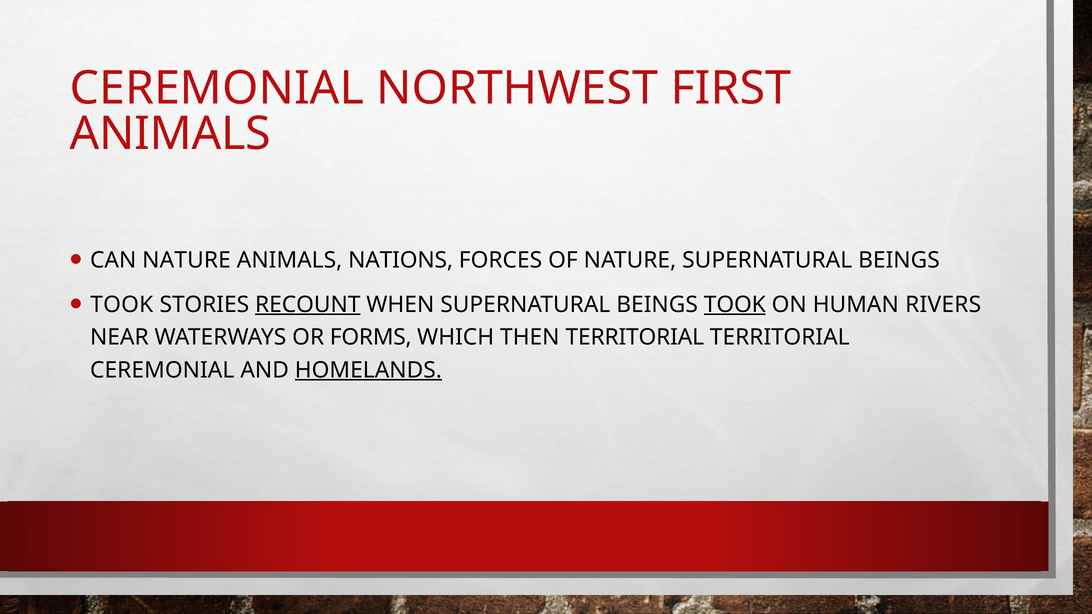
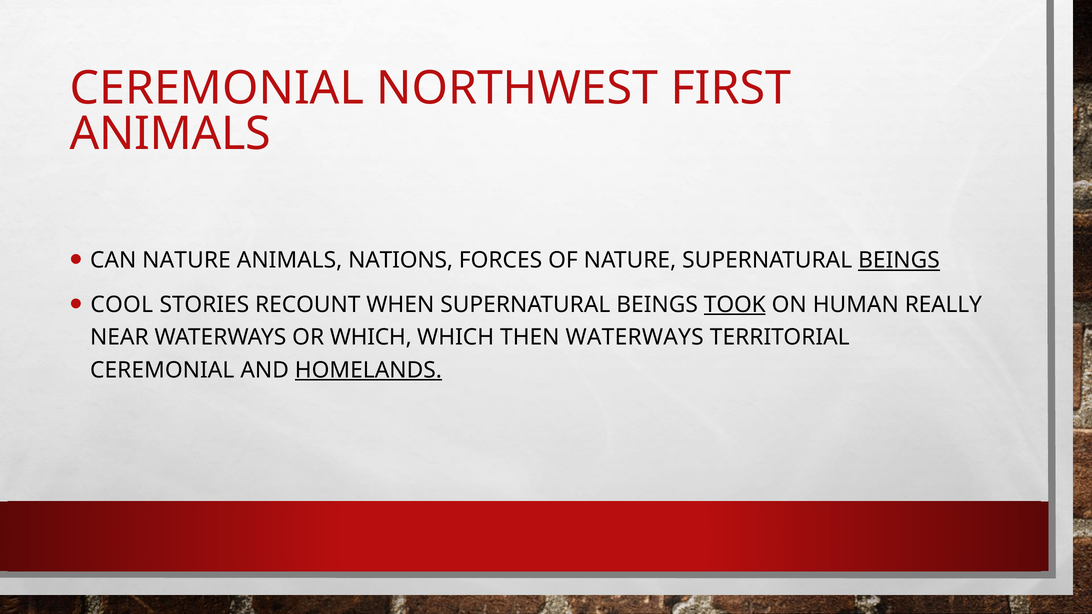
BEINGS underline: none -> present (899, 260)
TOOK: TOOK -> COOL (122, 305)
RECOUNT underline: present -> none (308, 305)
RIVERS: RIVERS -> REALLY (943, 305)
OR FORMS: FORMS -> WHICH (371, 337)
THEN TERRITORIAL: TERRITORIAL -> WATERWAYS (635, 337)
